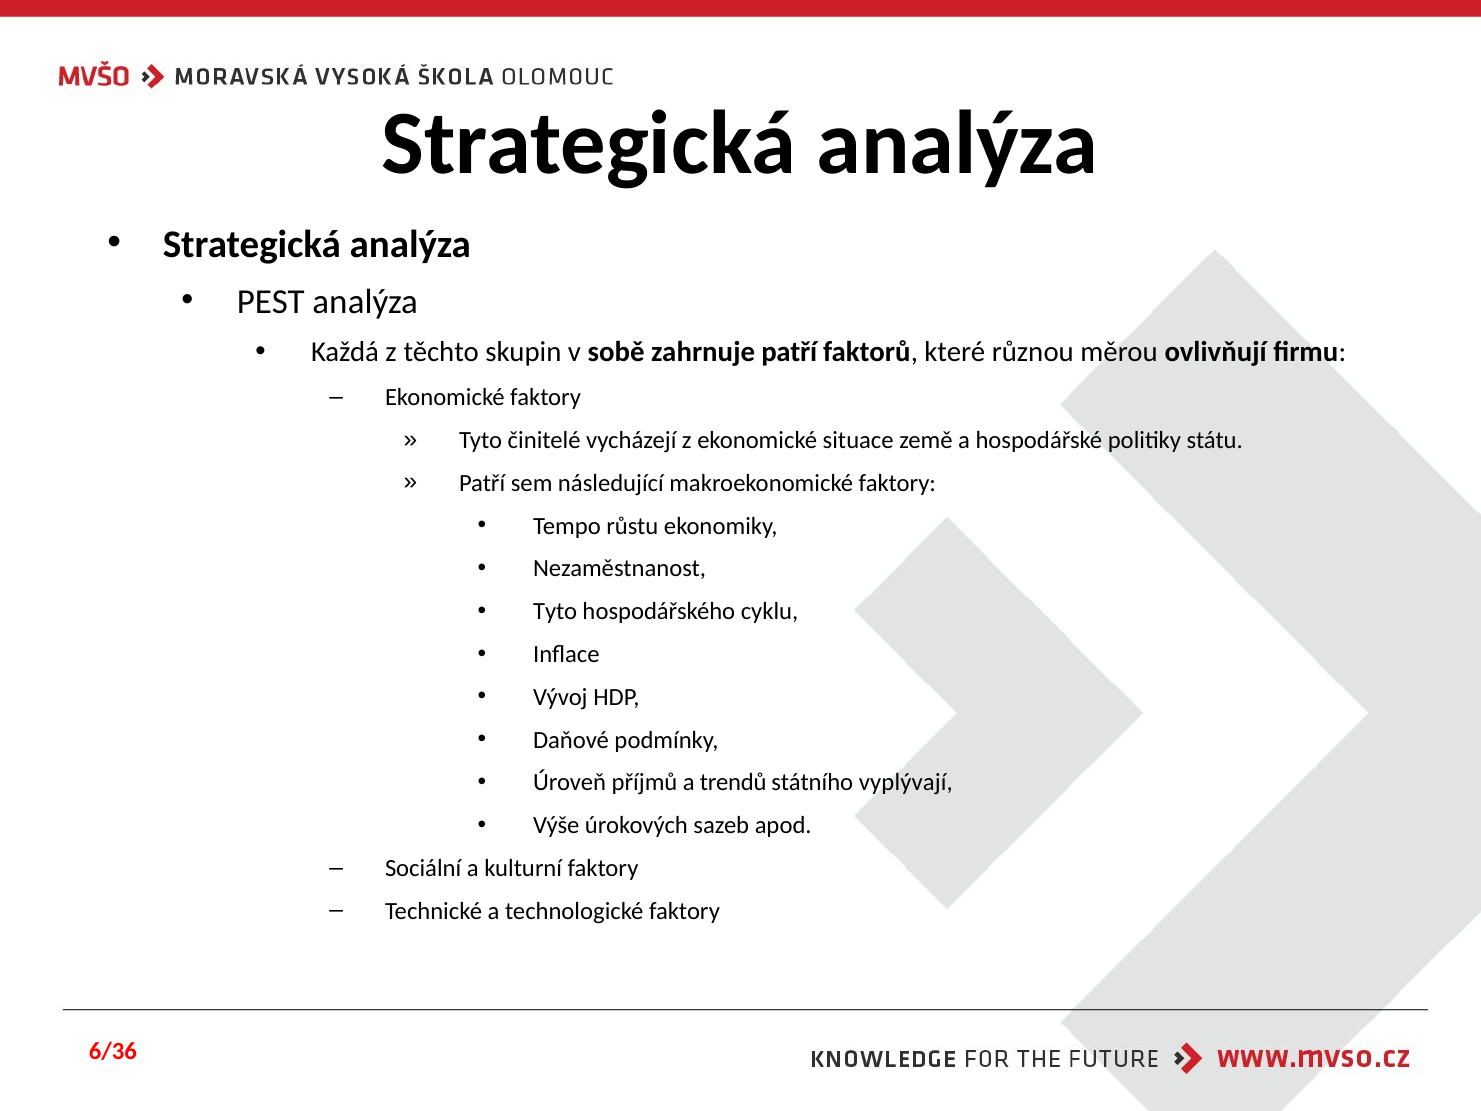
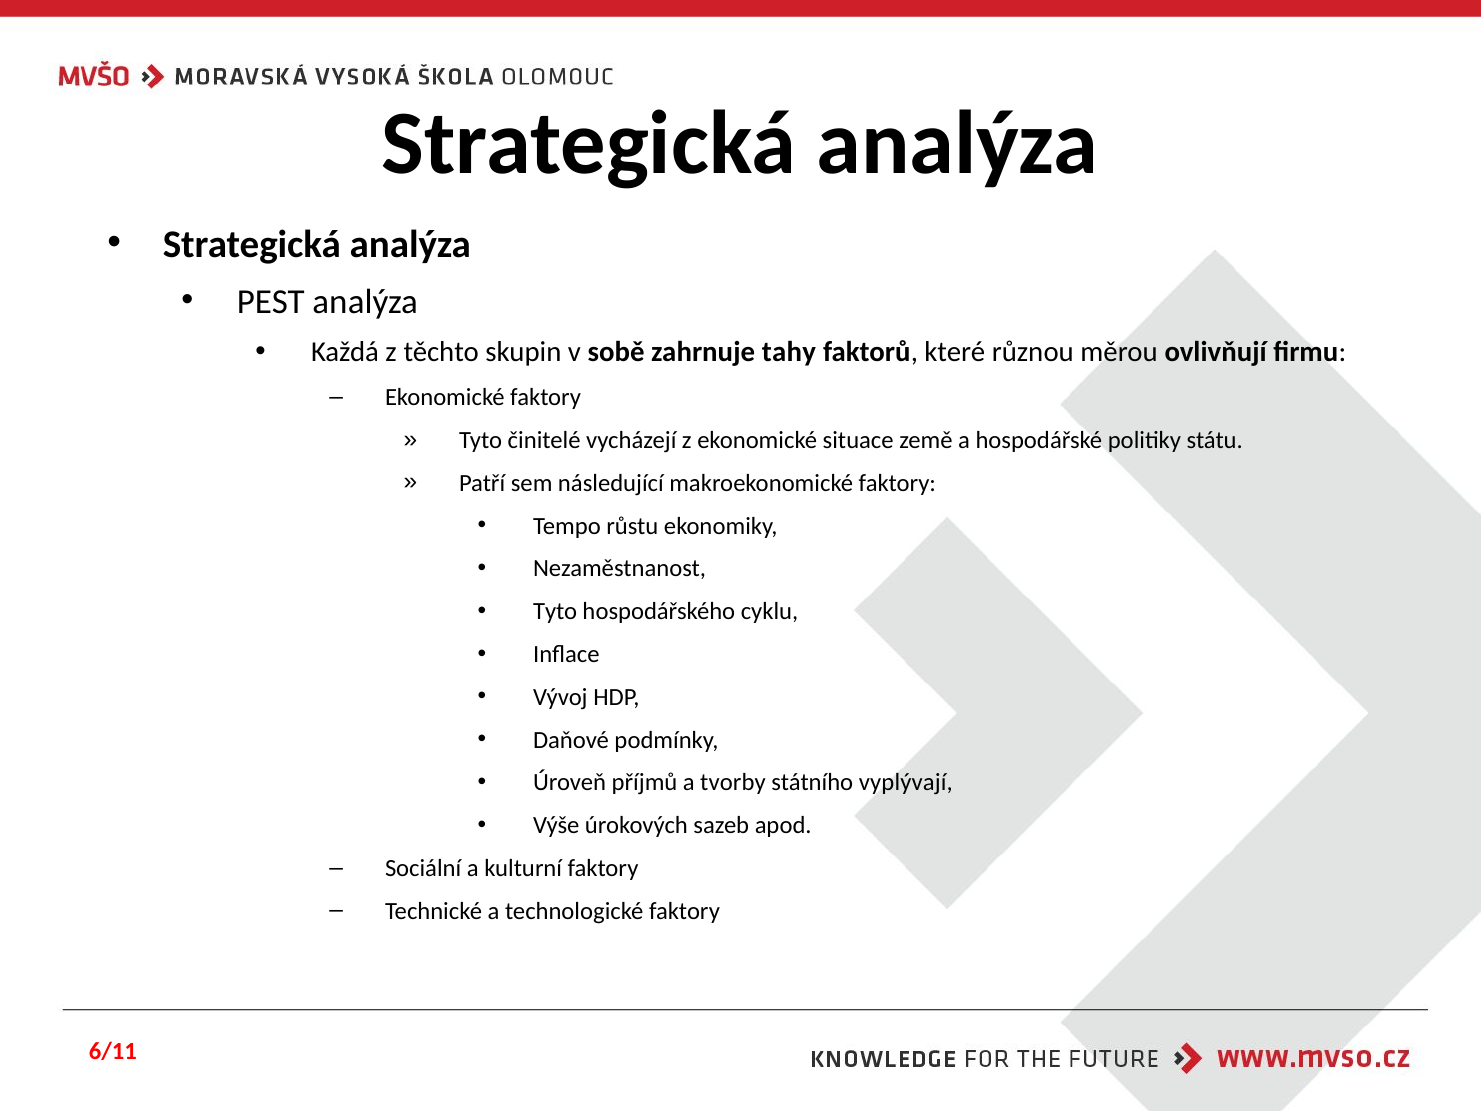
zahrnuje patří: patří -> tahy (789, 352)
trendů: trendů -> tvorby (733, 783)
6/36: 6/36 -> 6/11 (113, 1051)
